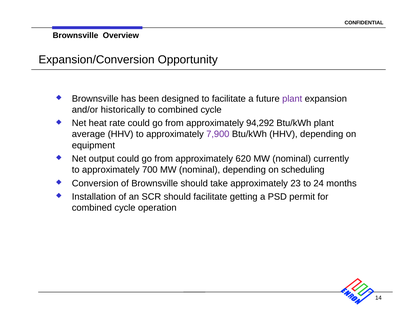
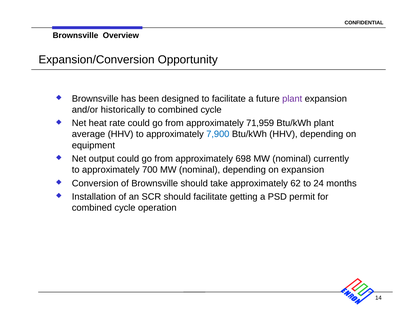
94,292: 94,292 -> 71,959 (260, 123)
7,900 colour: purple -> blue (218, 134)
620: 620 -> 698 (243, 159)
on scheduling: scheduling -> expansion (303, 170)
23: 23 -> 62 (296, 183)
